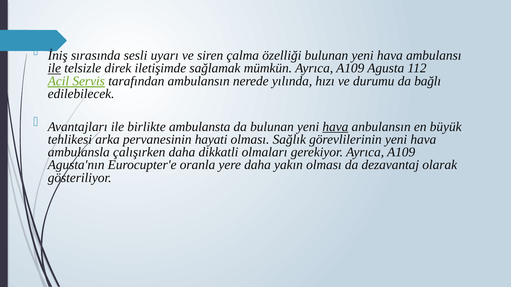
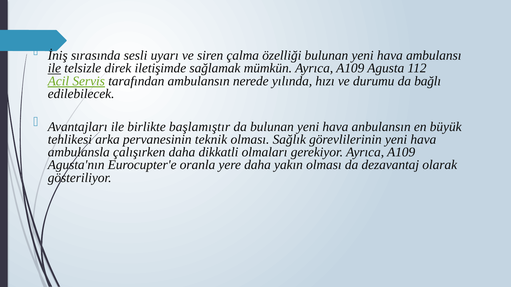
ambulansta: ambulansta -> başlamıştır (200, 127)
hava underline: present -> none (335, 127)
hayati: hayati -> teknik (211, 140)
